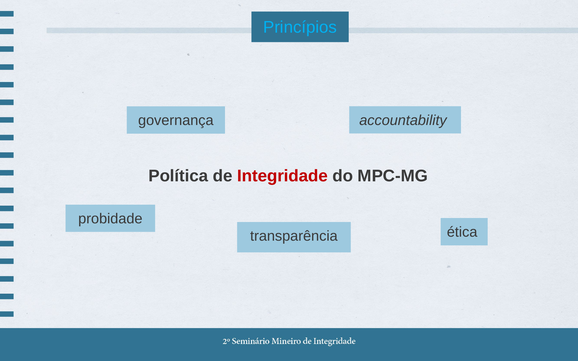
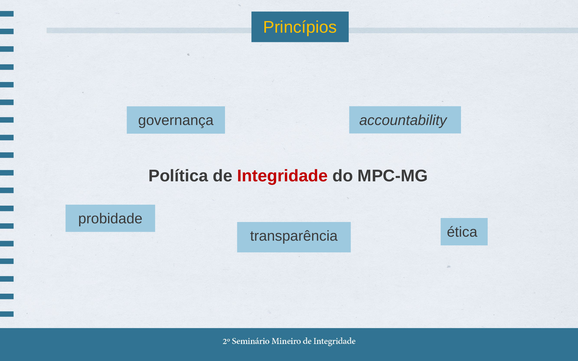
Princípios colour: light blue -> yellow (300, 27)
